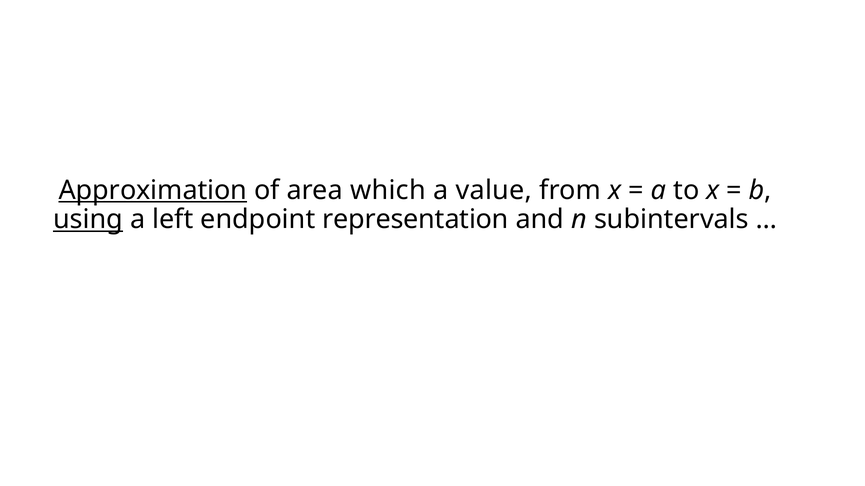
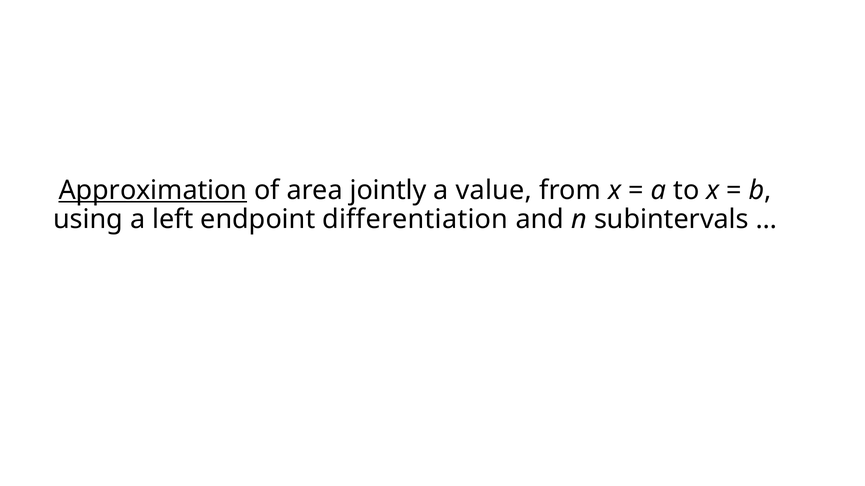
which: which -> jointly (388, 191)
using underline: present -> none (88, 220)
representation: representation -> differentiation (415, 220)
